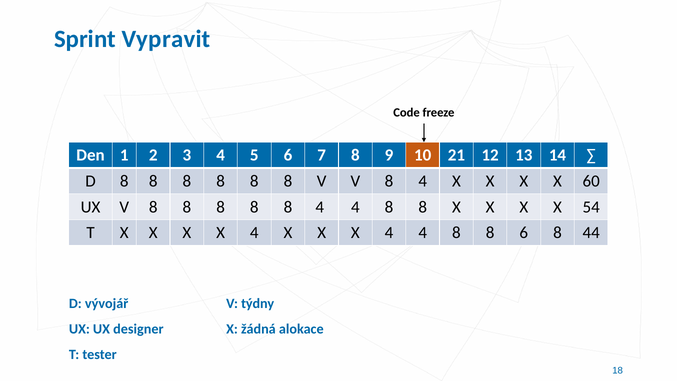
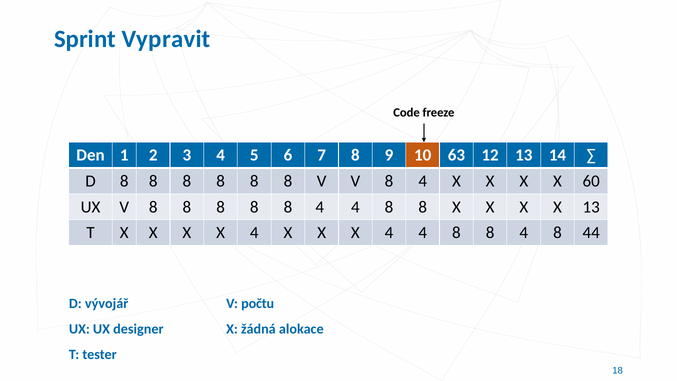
21: 21 -> 63 (456, 155)
X 54: 54 -> 13 (591, 207)
4 8 8 6: 6 -> 4 (524, 233)
týdny: týdny -> počtu (258, 304)
